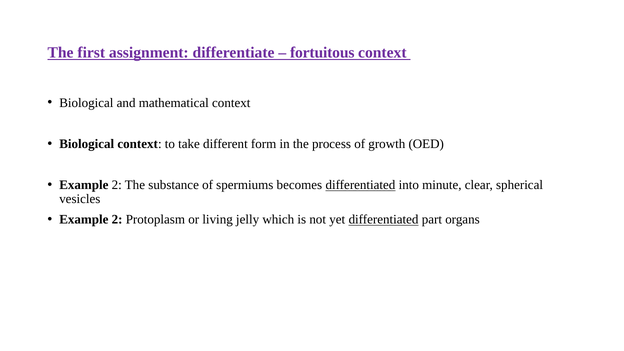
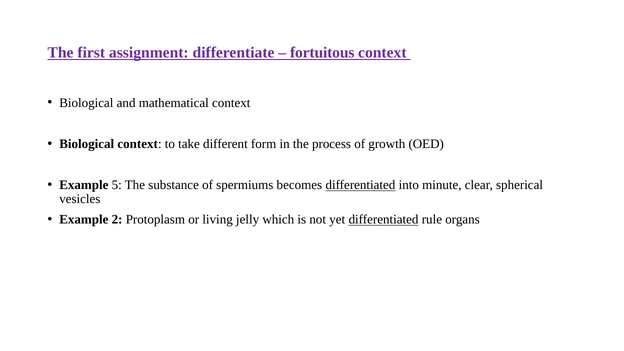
2: 2 -> 5 (117, 185)
part: part -> rule (432, 220)
